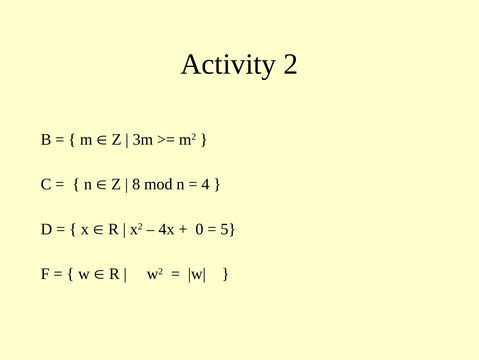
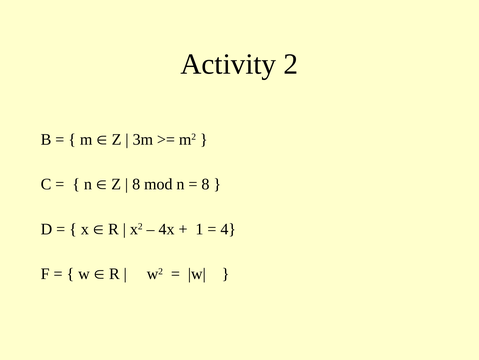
4: 4 -> 8 (205, 184)
0: 0 -> 1 (199, 229)
5: 5 -> 4 (228, 229)
